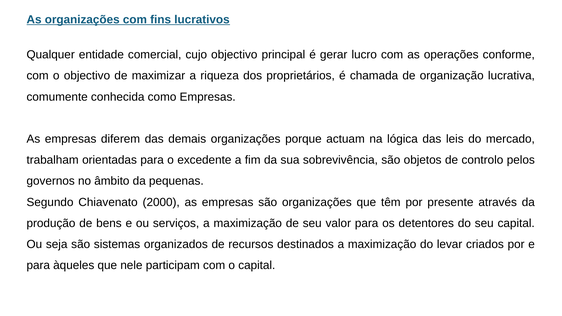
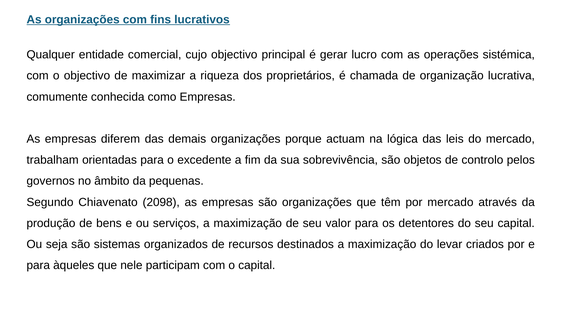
conforme: conforme -> sistémica (509, 55)
2000: 2000 -> 2098 (161, 202)
por presente: presente -> mercado (450, 202)
